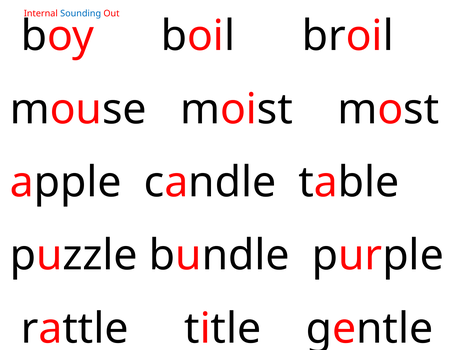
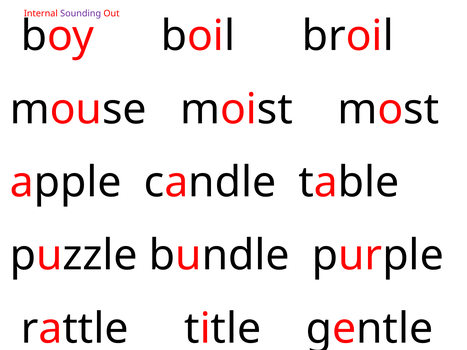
Sounding colour: blue -> purple (81, 14)
